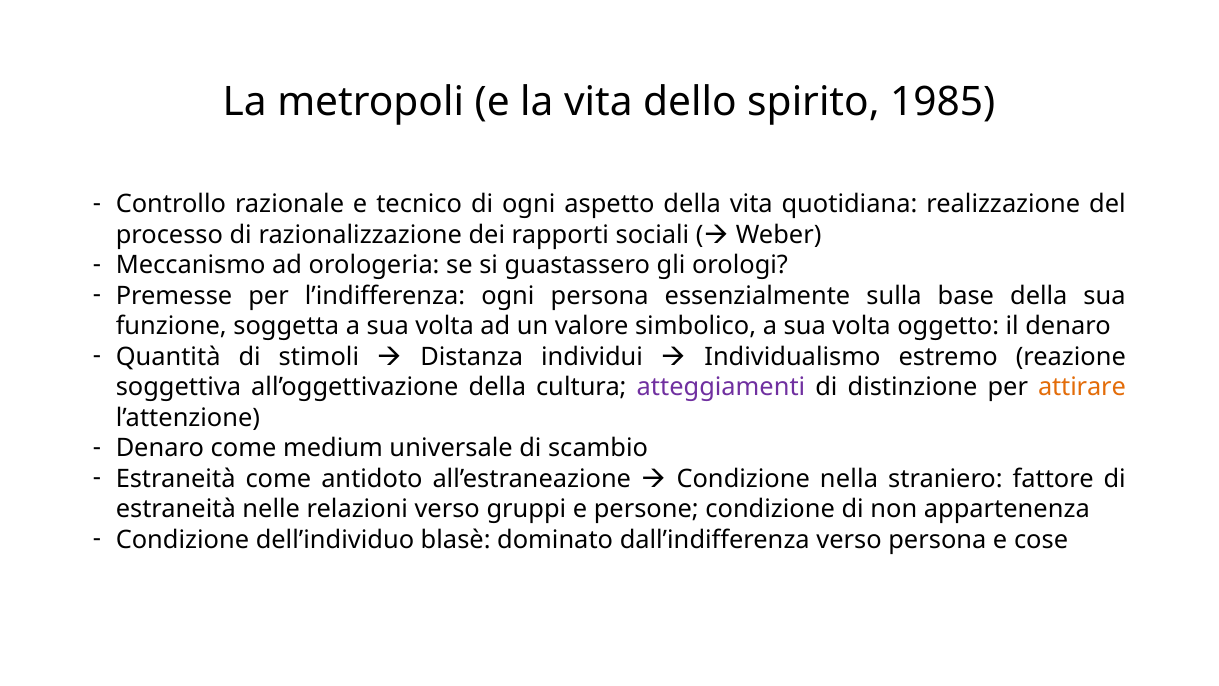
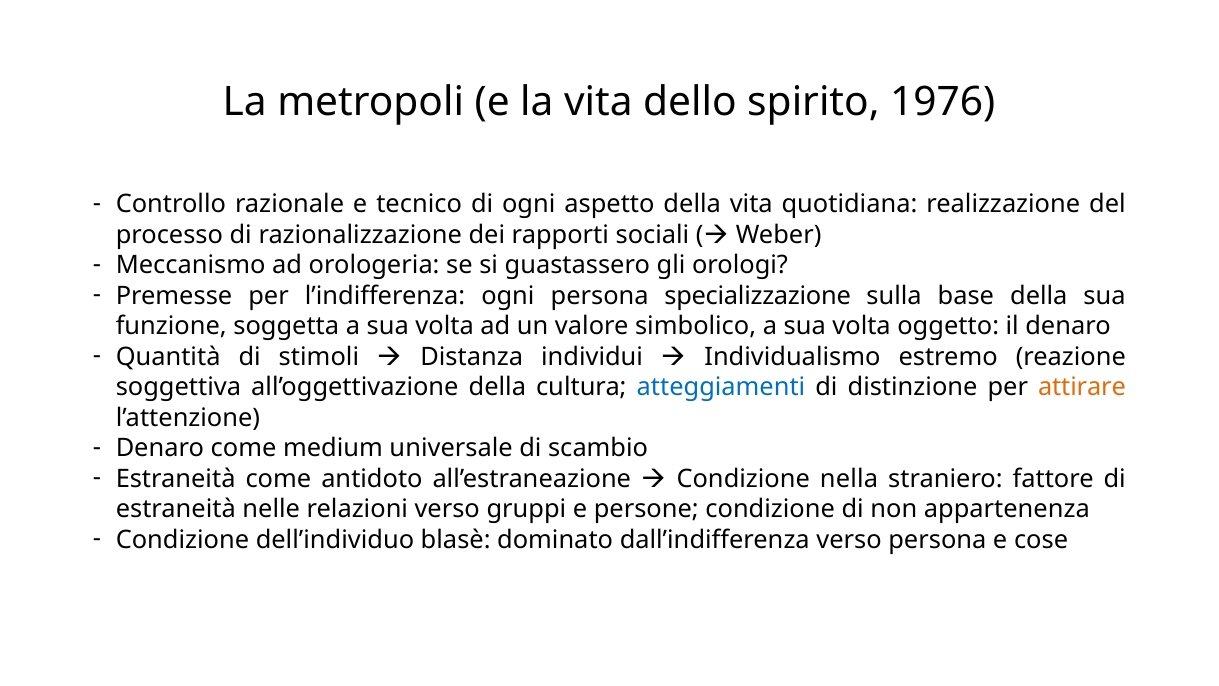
1985: 1985 -> 1976 (943, 102)
essenzialmente: essenzialmente -> specializzazione (758, 296)
atteggiamenti colour: purple -> blue (721, 387)
